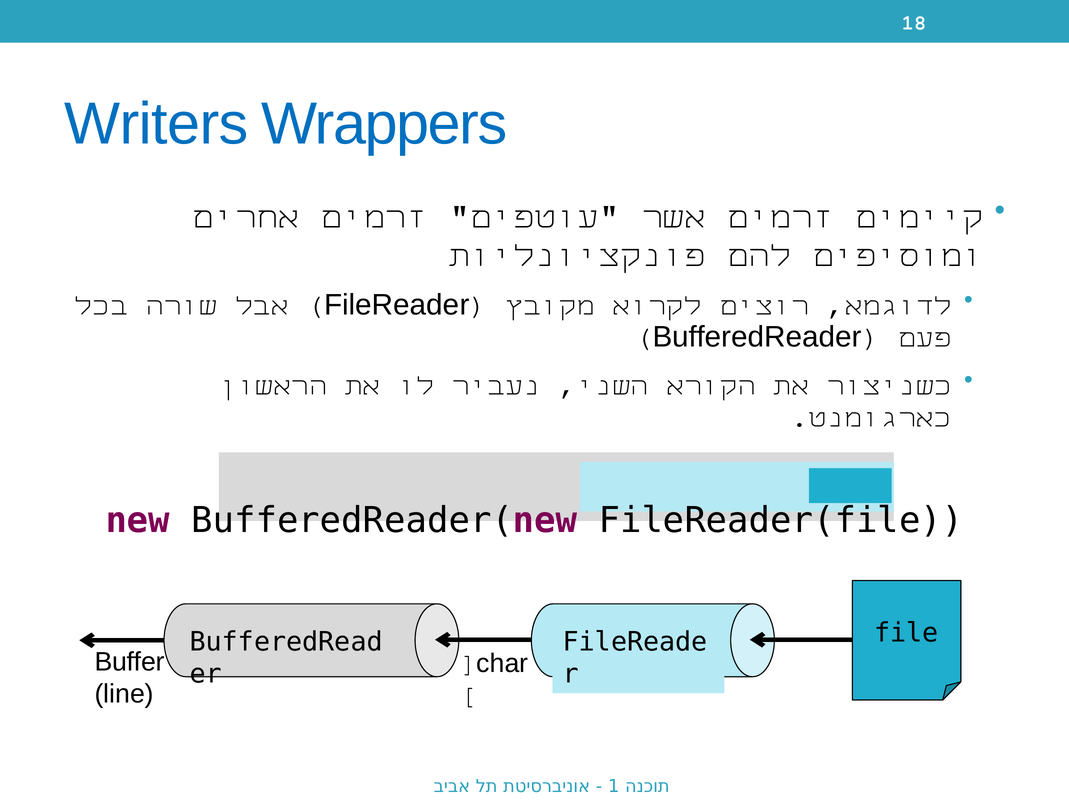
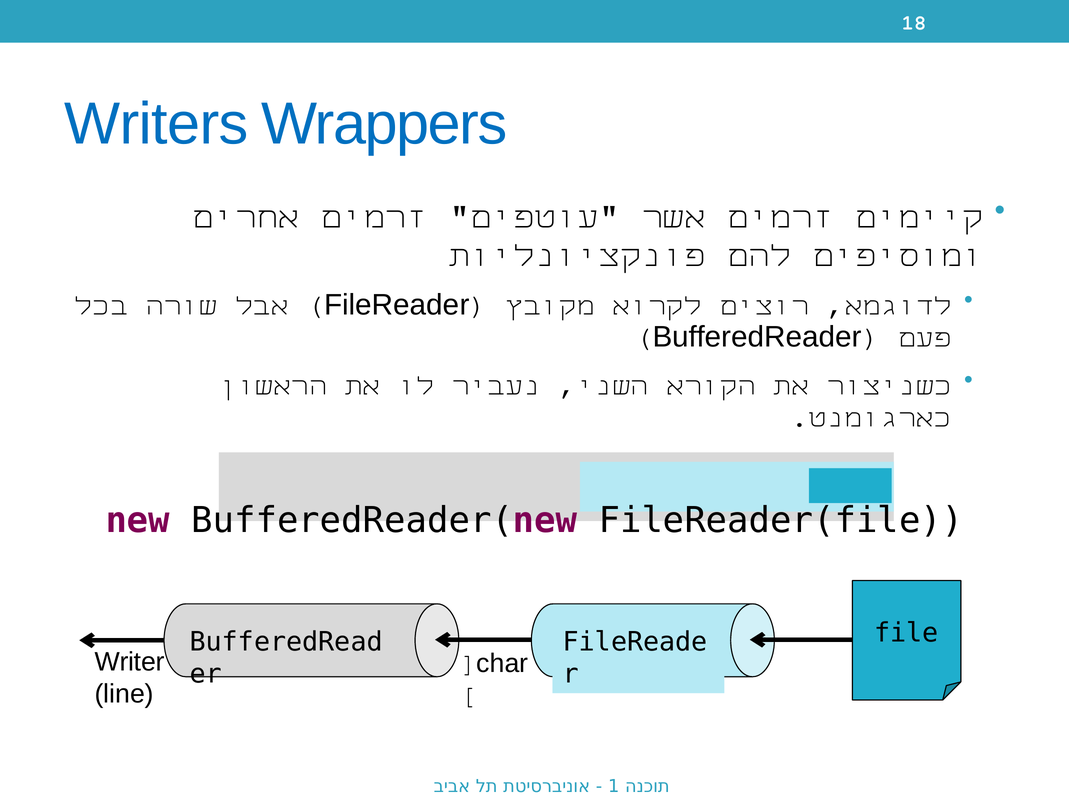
Buffer: Buffer -> Writer (130, 663)
